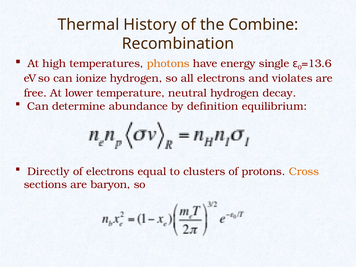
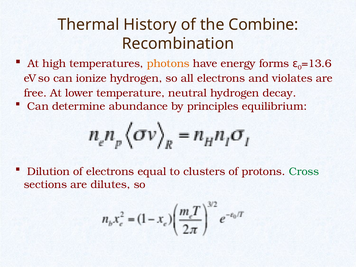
single: single -> forms (274, 63)
definition: definition -> principles (213, 106)
Directly: Directly -> Dilution (49, 171)
Cross colour: orange -> green (304, 171)
baryon: baryon -> dilutes (110, 184)
